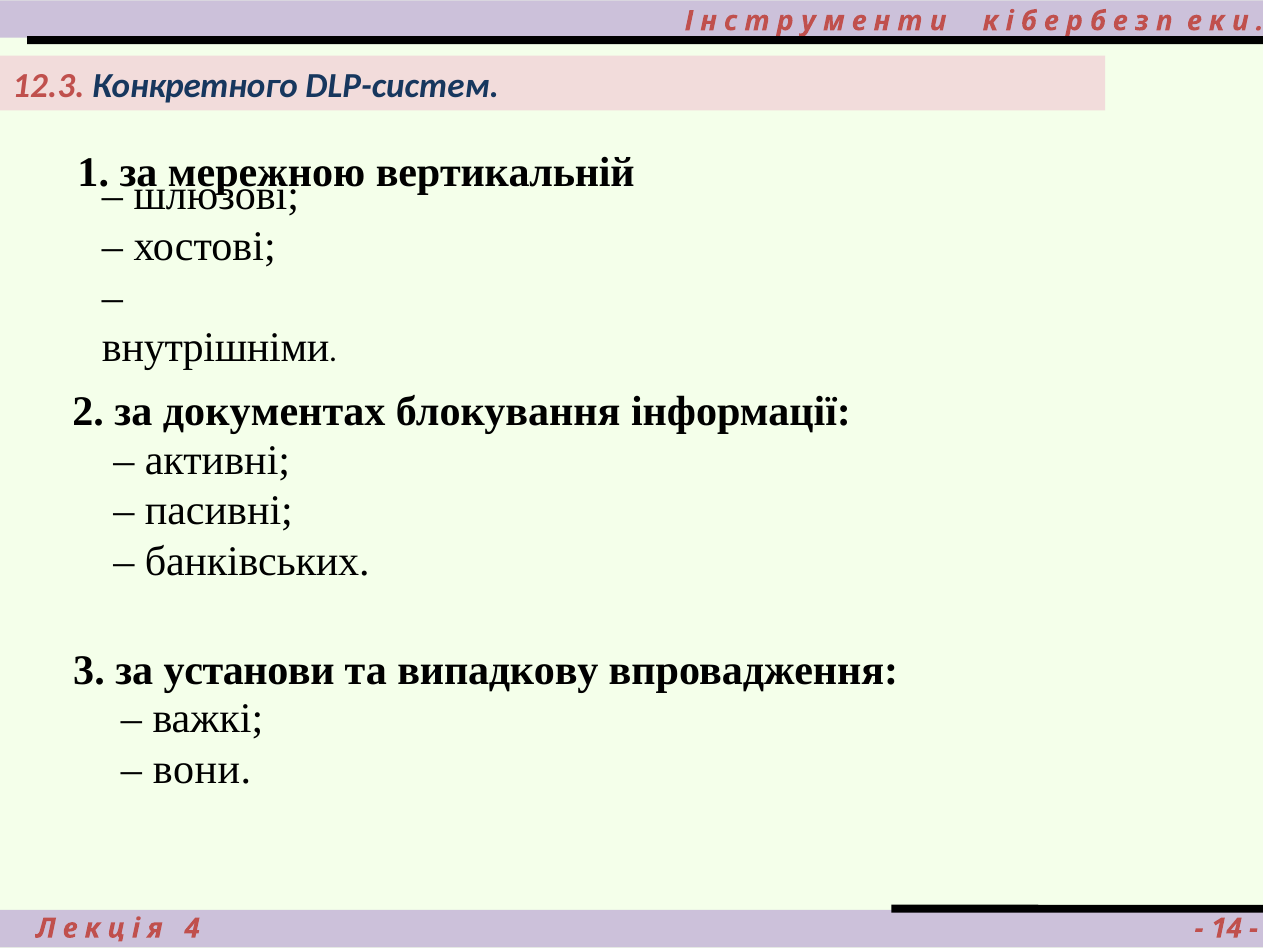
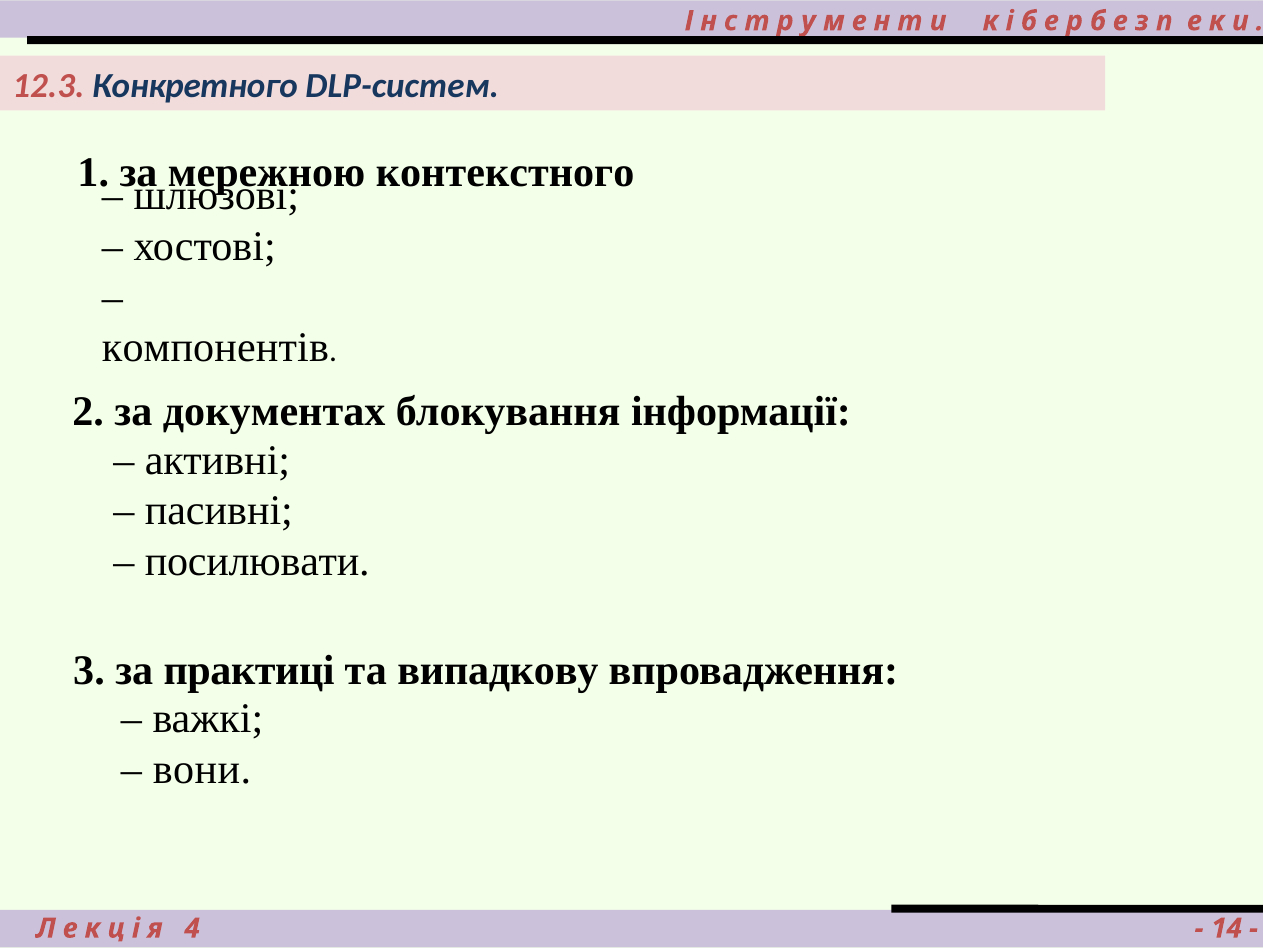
вертикальній: вертикальній -> контекстного (505, 173)
внутрішніми: внутрішніми -> компонентів (215, 347)
банківських: банківських -> посилювати (257, 561)
установи: установи -> практиці (249, 670)
